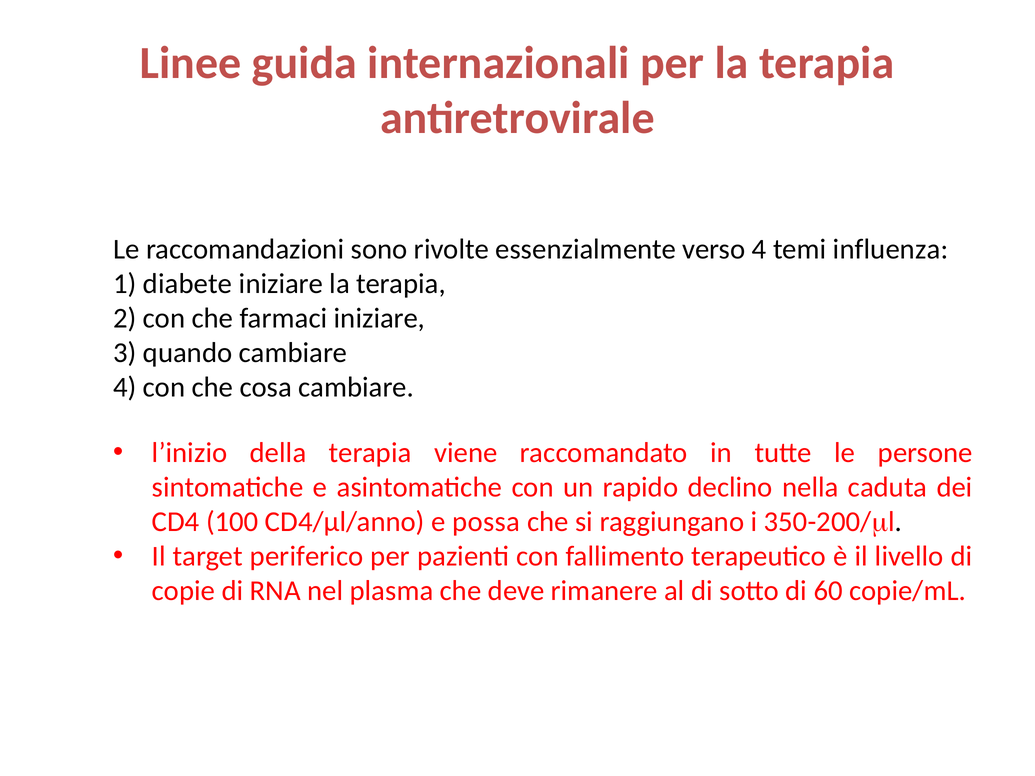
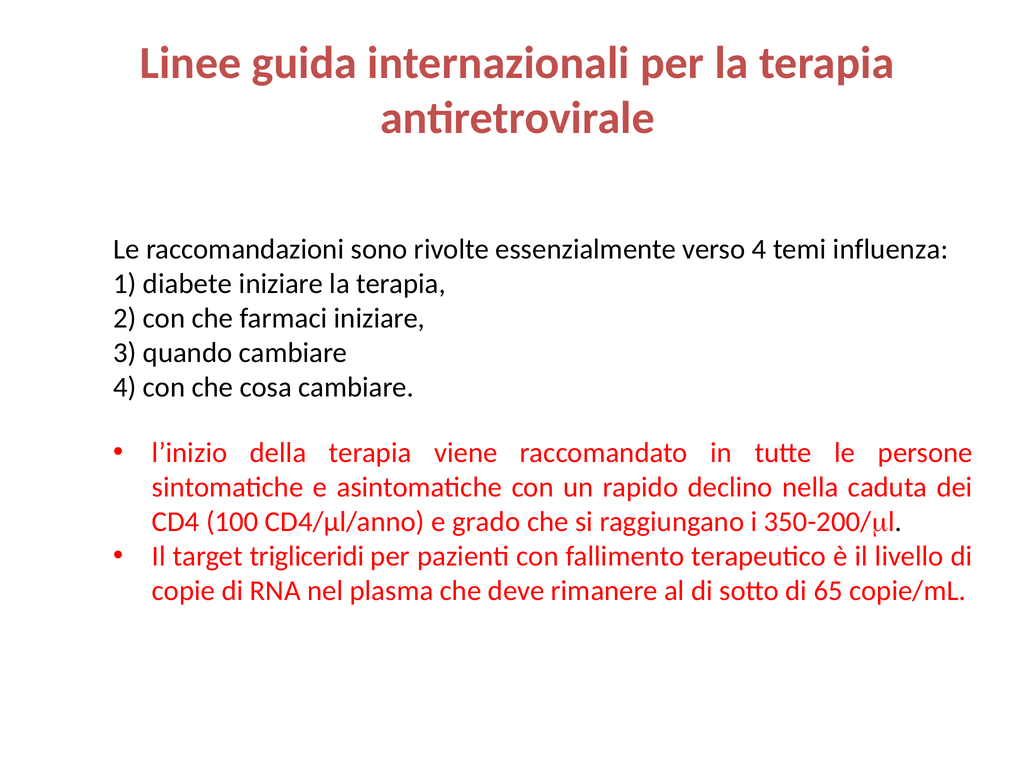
possa: possa -> grado (486, 522)
periferico: periferico -> trigliceridi (307, 557)
60: 60 -> 65 (828, 591)
